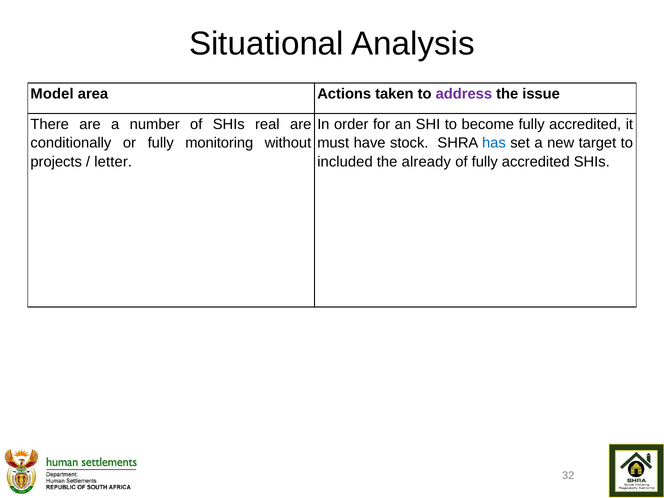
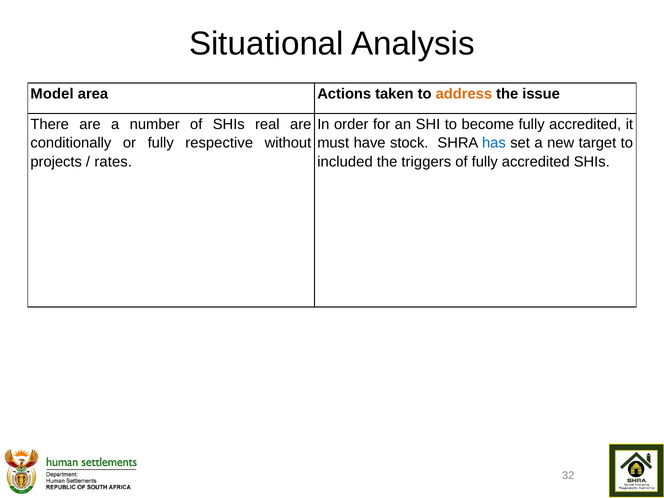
address colour: purple -> orange (464, 94)
monitoring: monitoring -> respective (219, 143)
letter: letter -> rates (113, 162)
already: already -> triggers (426, 162)
